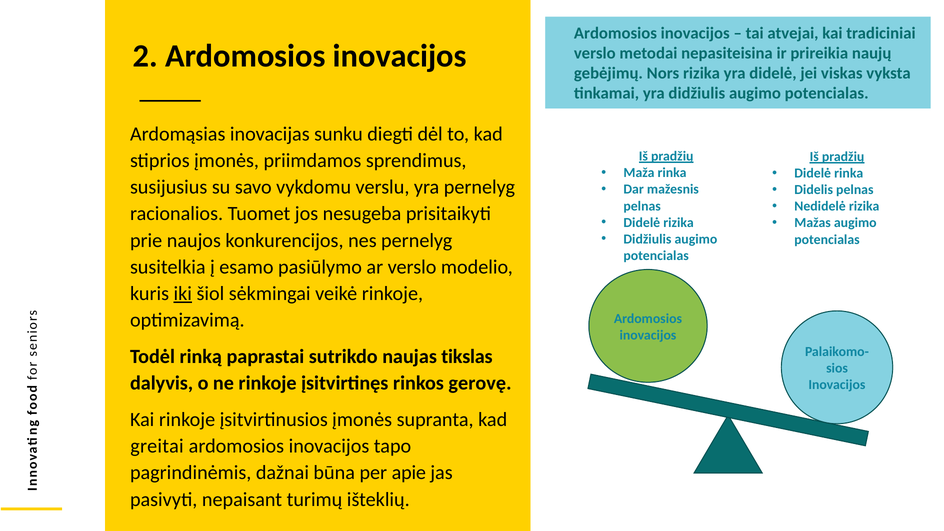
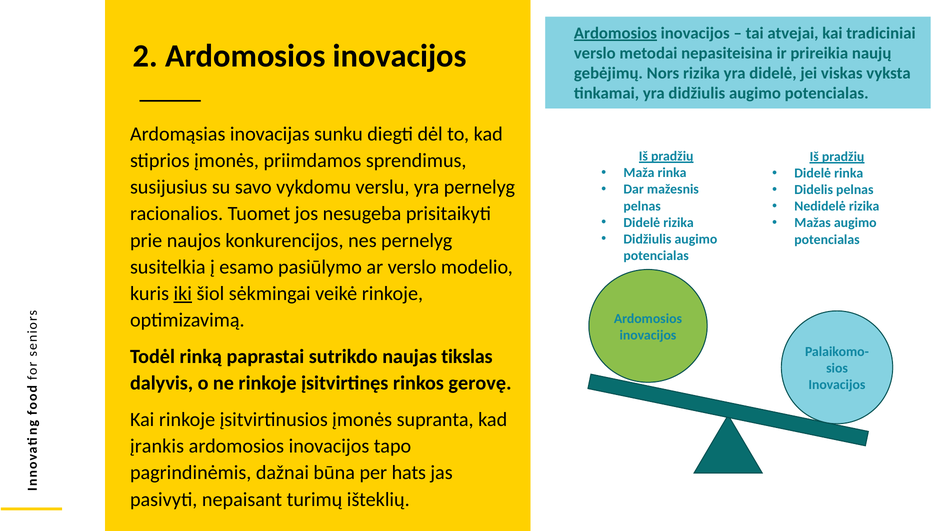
Ardomosios underline: none -> present (615, 33)
greitai: greitai -> įrankis (157, 446)
apie: apie -> hats (409, 473)
